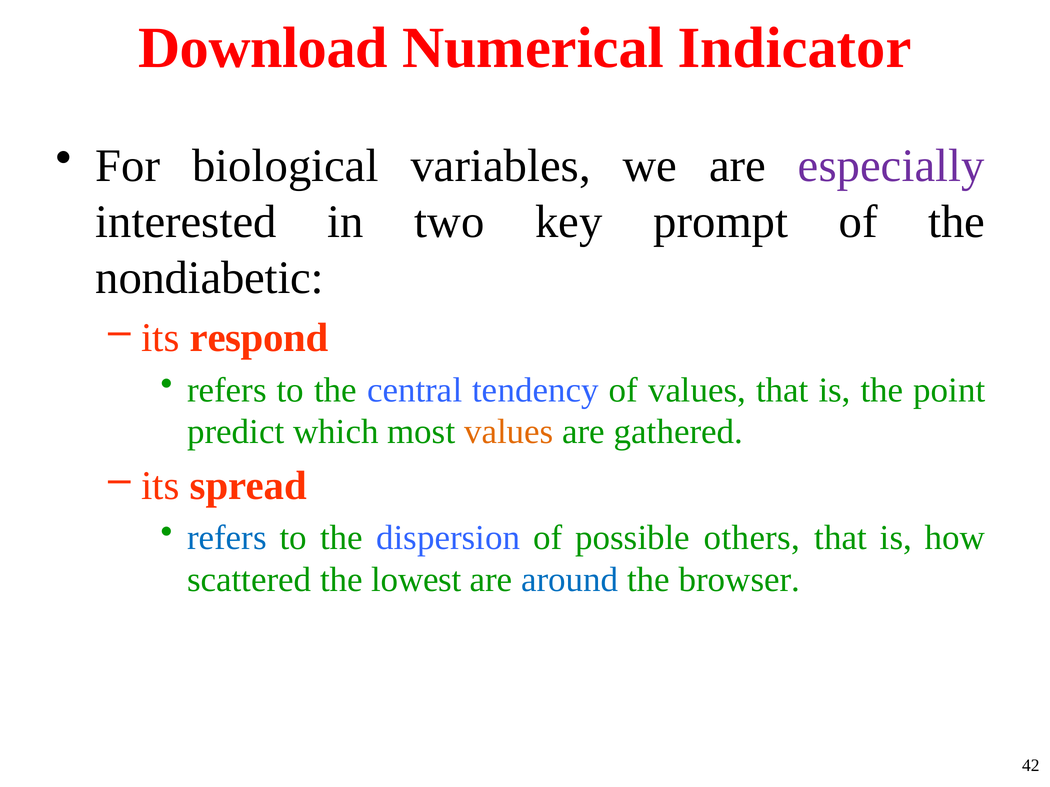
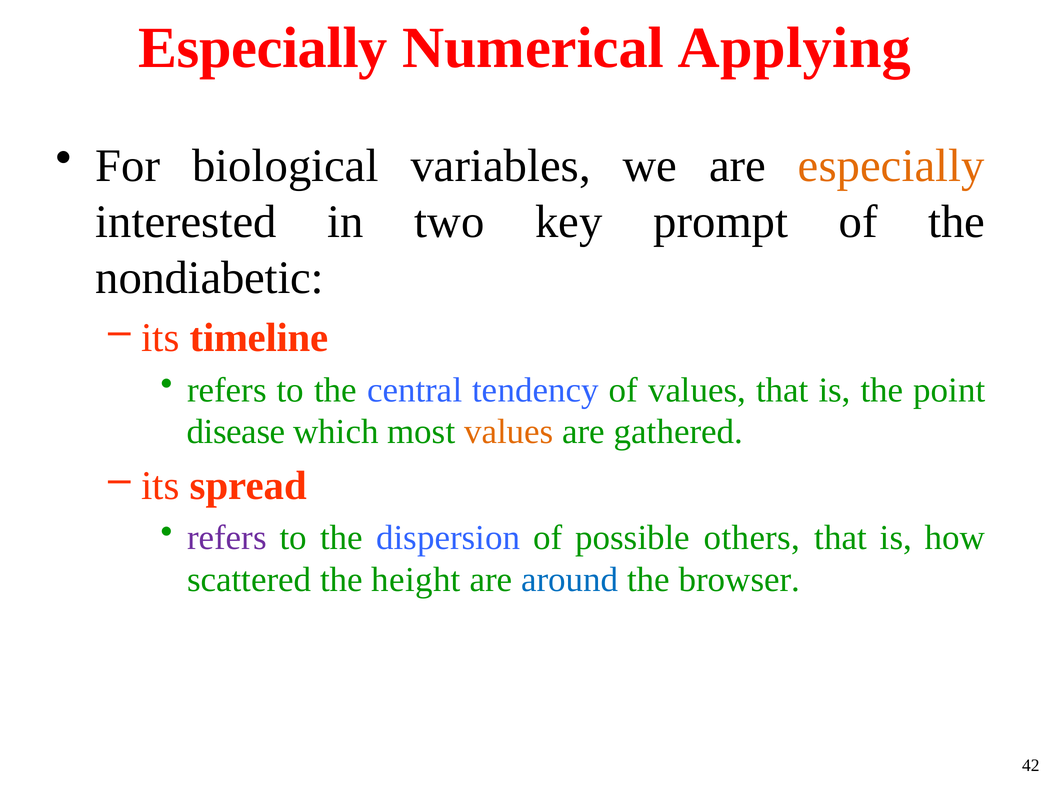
Download: Download -> Especially (263, 48)
Indicator: Indicator -> Applying (794, 48)
especially colour: purple -> orange (891, 166)
respond: respond -> timeline (259, 338)
predict: predict -> disease (236, 432)
refers colour: blue -> purple (227, 538)
lowest: lowest -> height (416, 580)
